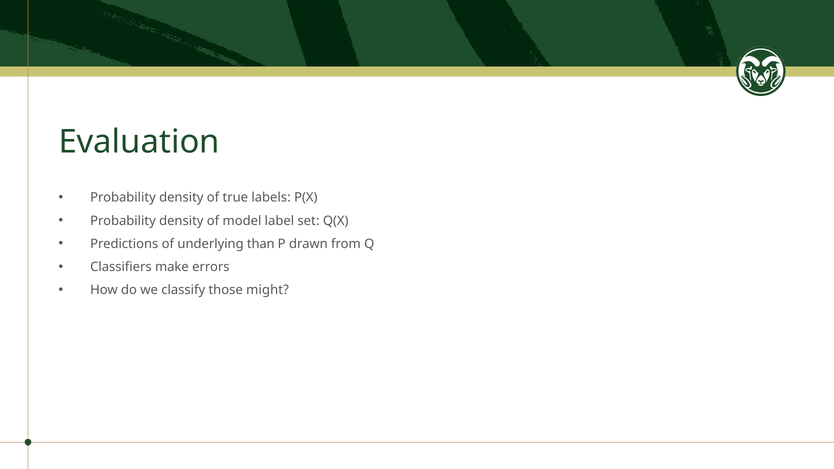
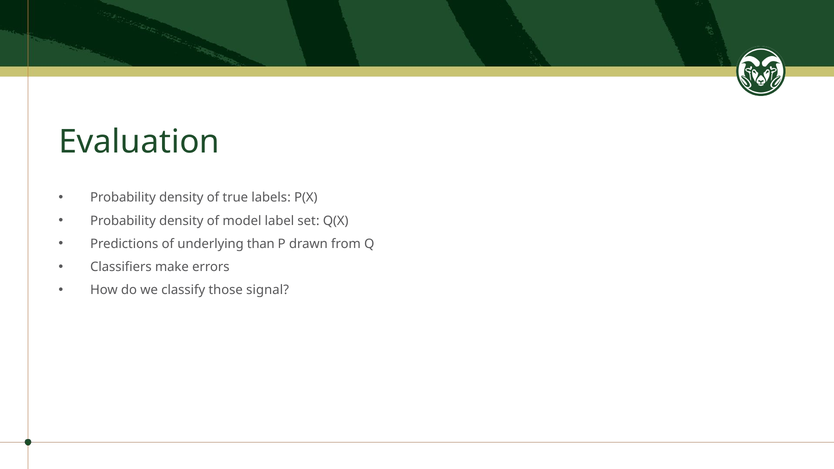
might: might -> signal (268, 290)
